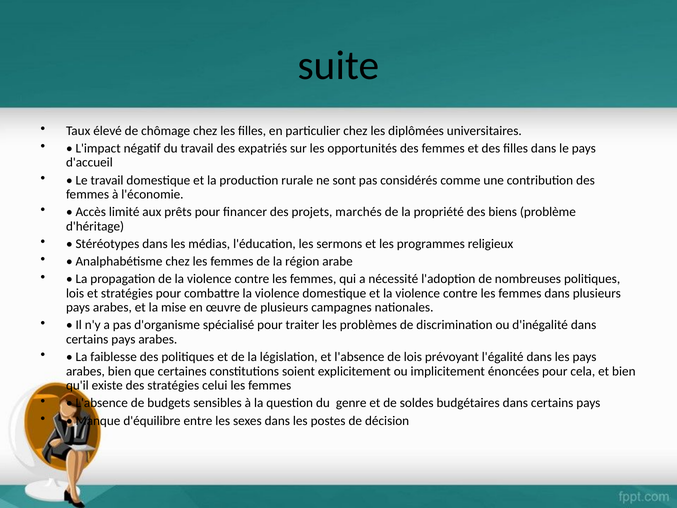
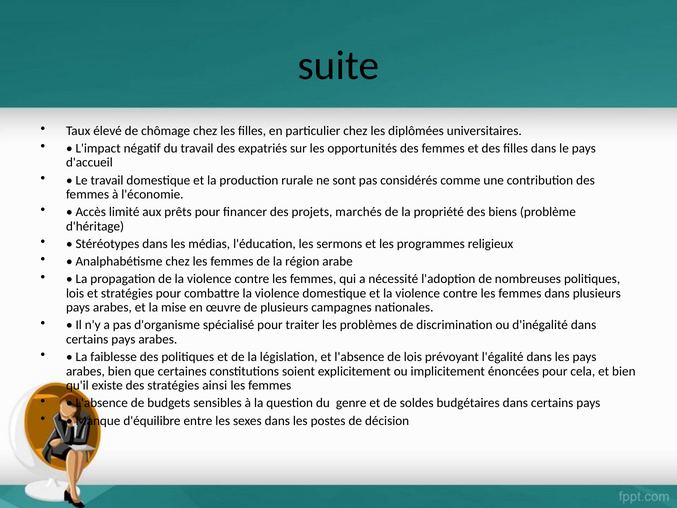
celui: celui -> ainsi (215, 385)
